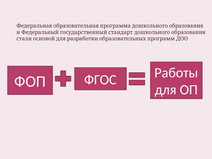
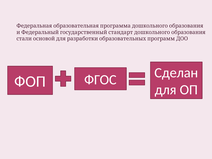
Работы: Работы -> Сделан (176, 73)
